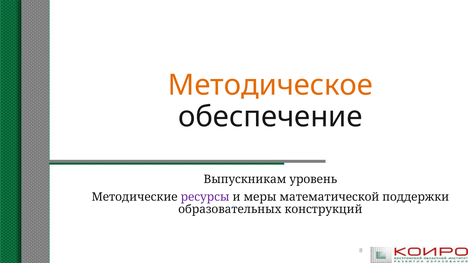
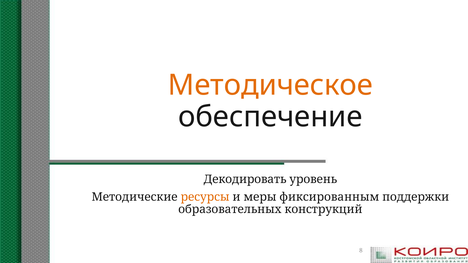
Выпускникам: Выпускникам -> Декодировать (245, 179)
ресурсы colour: purple -> orange (205, 197)
математической: математической -> фиксированным (329, 197)
